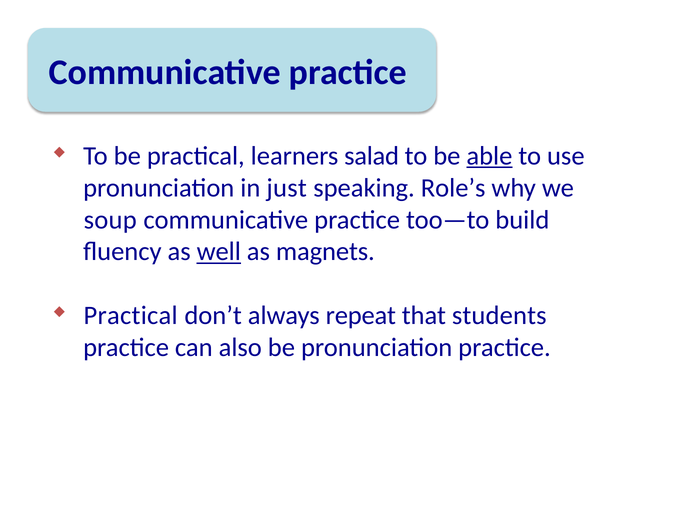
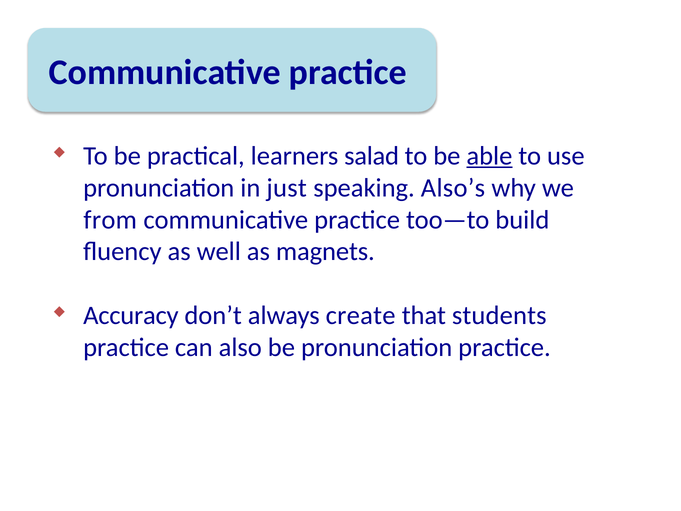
Role’s: Role’s -> Also’s (453, 188)
soup: soup -> from (110, 220)
well underline: present -> none (219, 252)
Practical: Practical -> Accuracy (131, 315)
repeat: repeat -> create (361, 315)
